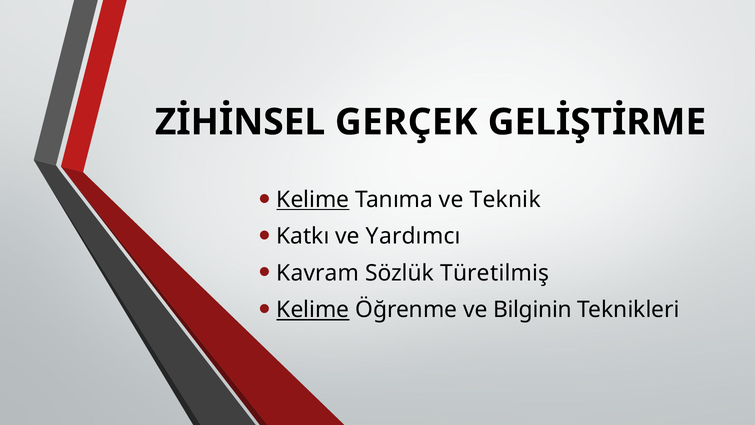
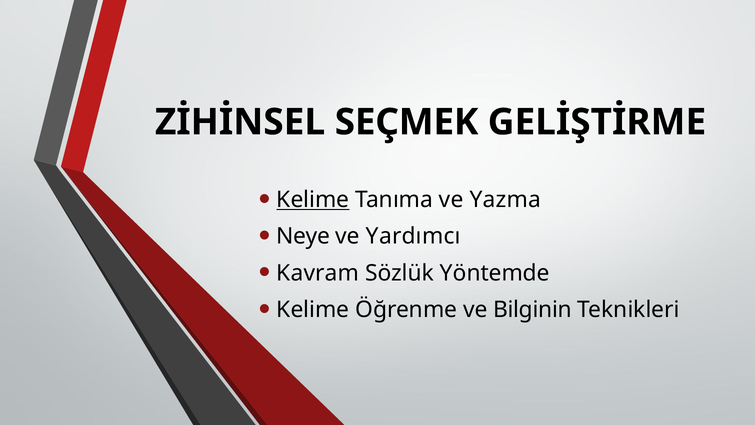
GERÇEK: GERÇEK -> SEÇMEK (407, 122)
Teknik: Teknik -> Yazma (505, 200)
Katkı: Katkı -> Neye (303, 236)
Türetilmiş: Türetilmiş -> Yöntemde (495, 273)
Kelime underline: present -> none (313, 310)
